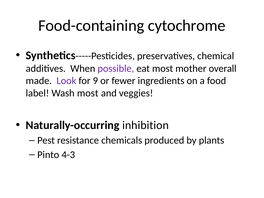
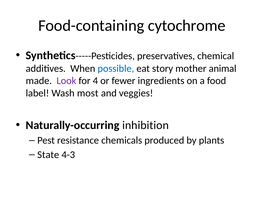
possible colour: purple -> blue (116, 68)
eat most: most -> story (163, 68)
overall: overall -> animal (223, 68)
9: 9 -> 4 (95, 81)
Pinto: Pinto -> State (48, 155)
